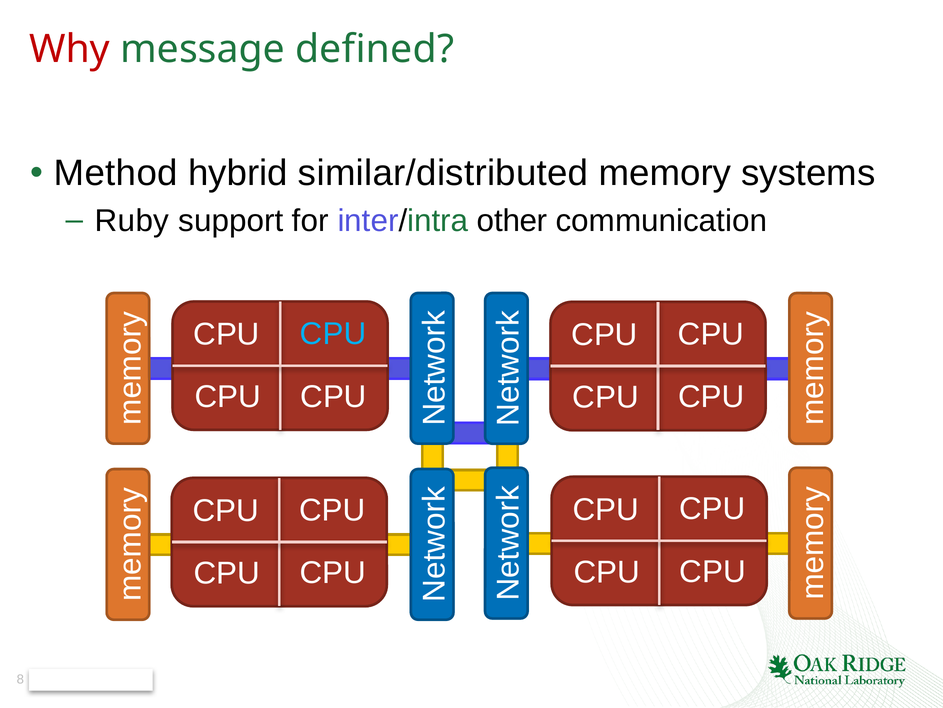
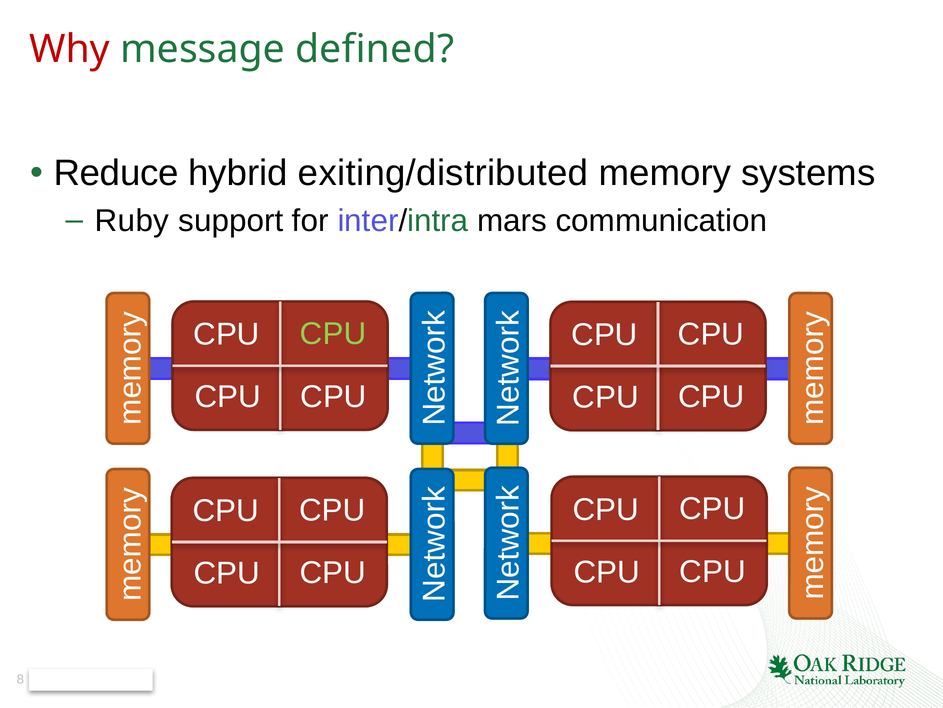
Method: Method -> Reduce (116, 173)
similar/distributed: similar/distributed -> exiting/distributed (443, 173)
other: other -> mars (512, 220)
CPU colour: light blue -> light green (333, 333)
